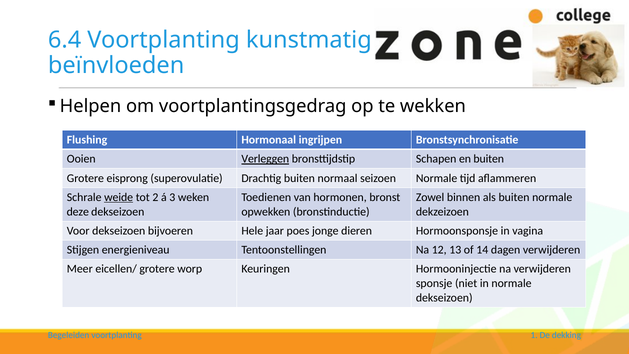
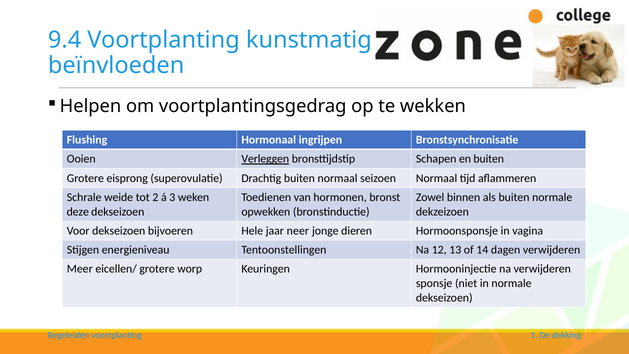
6.4: 6.4 -> 9.4 (65, 40)
seizoen Normale: Normale -> Normaal (437, 178)
weide underline: present -> none (119, 197)
poes: poes -> neer (298, 231)
